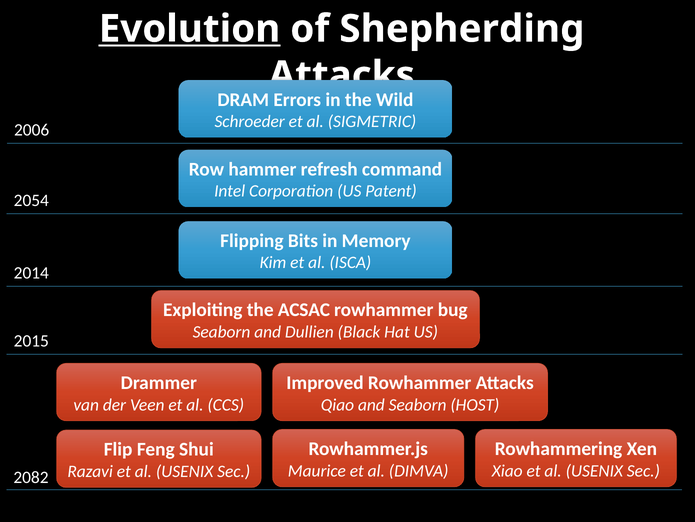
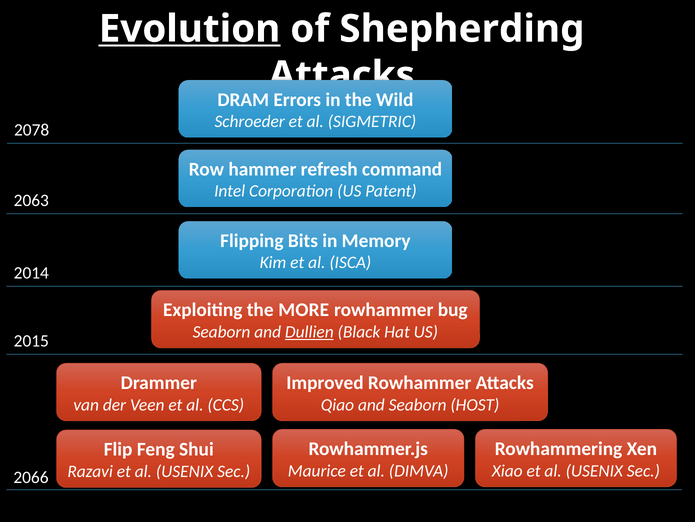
2006: 2006 -> 2078 (32, 130)
2054: 2054 -> 2063 (31, 200)
ACSAC: ACSAC -> MORE (304, 310)
Dullien underline: none -> present (309, 332)
2082: 2082 -> 2066 (31, 477)
